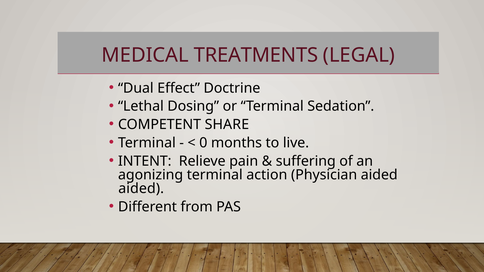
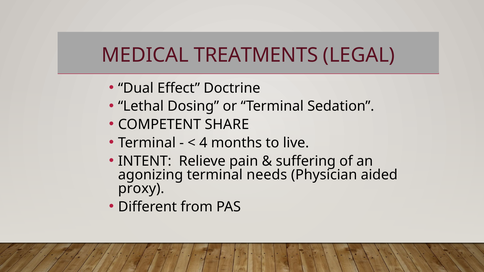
0: 0 -> 4 (203, 143)
action: action -> needs (267, 175)
aided: aided -> proxy (141, 189)
